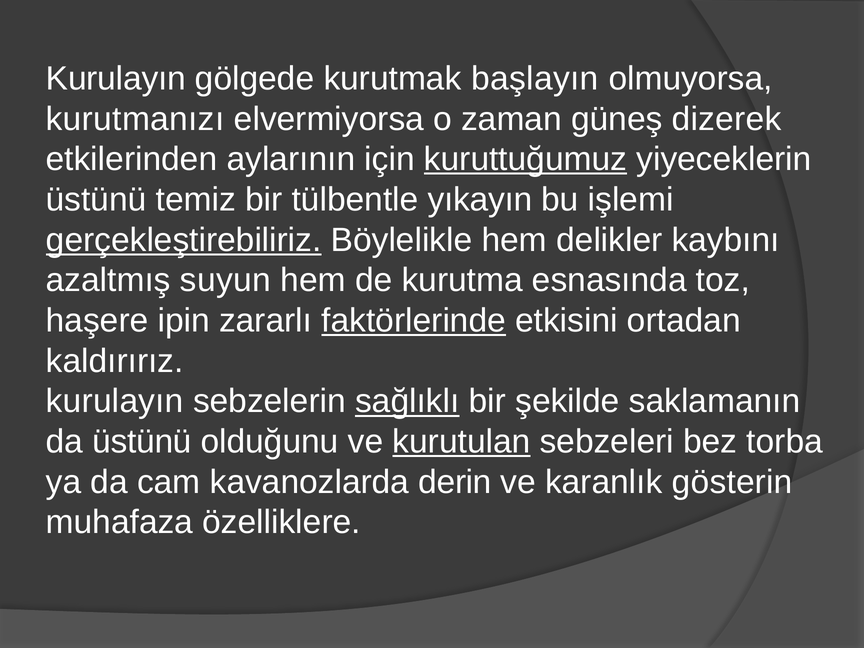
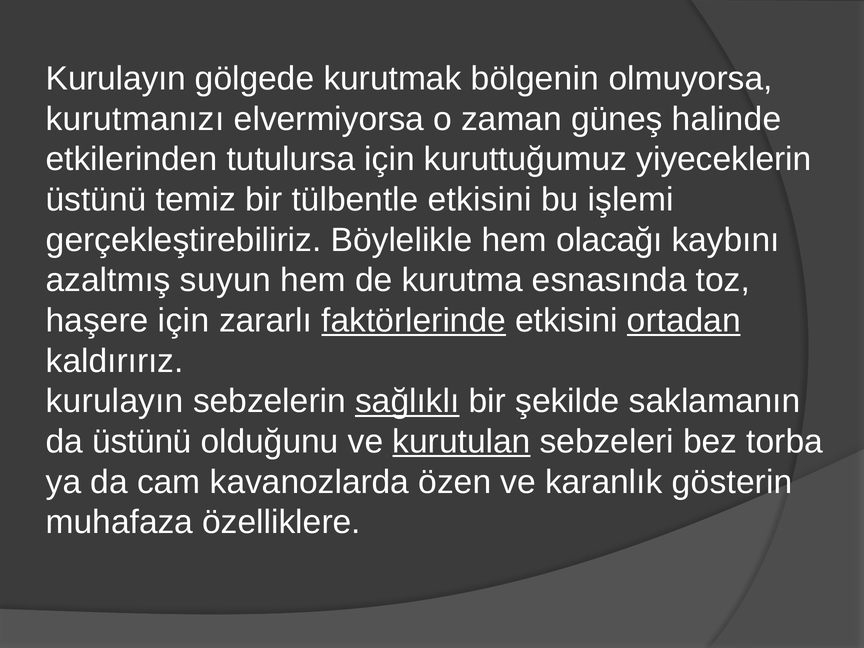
başlayın: başlayın -> bölgenin (535, 79)
dizerek: dizerek -> halinde (727, 119)
aylarının: aylarının -> tutulursa (291, 159)
kuruttuğumuz underline: present -> none (526, 159)
tülbentle yıkayın: yıkayın -> etkisini (480, 200)
gerçekleştirebiliriz underline: present -> none (184, 240)
delikler: delikler -> olacağı (609, 240)
haşere ipin: ipin -> için (184, 321)
ortadan underline: none -> present (684, 321)
derin: derin -> özen (455, 482)
